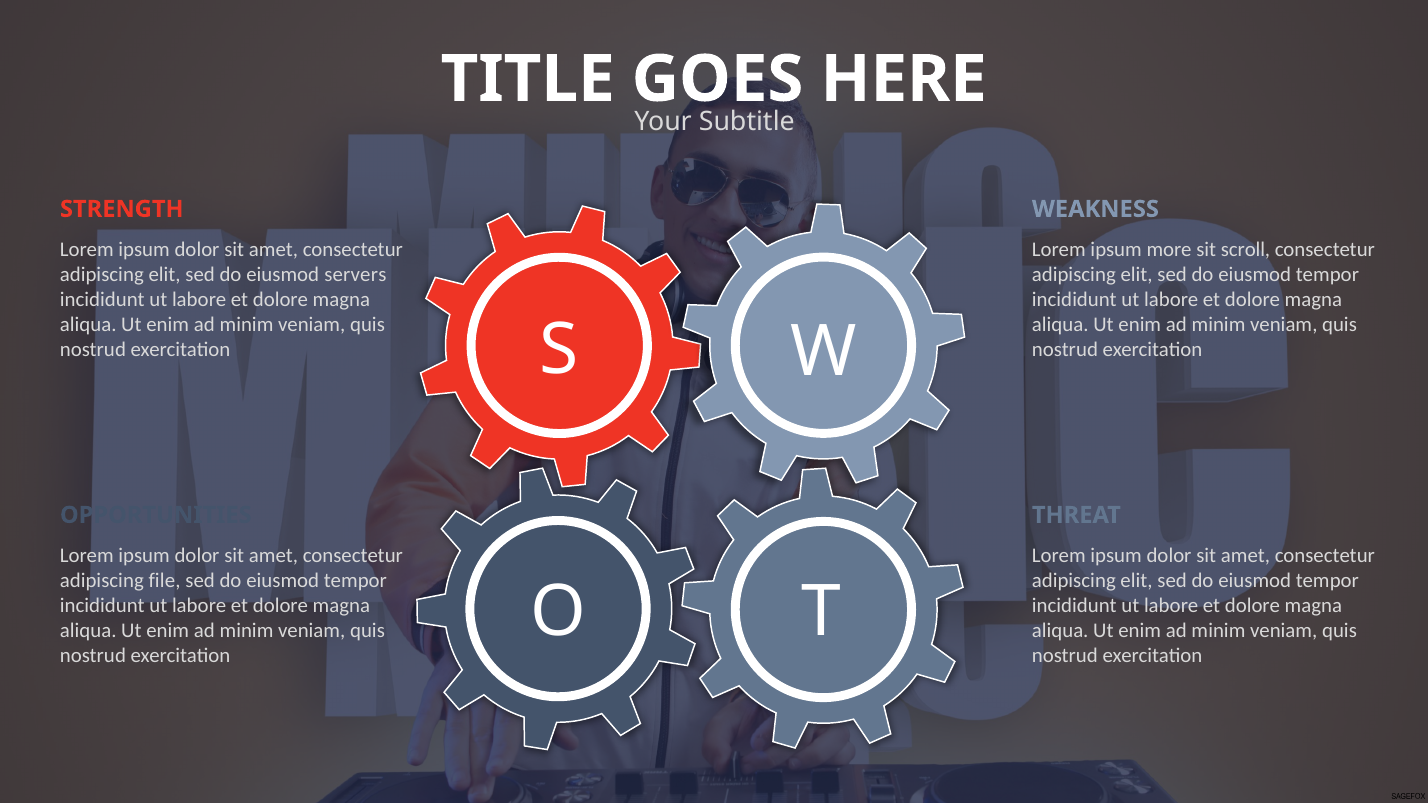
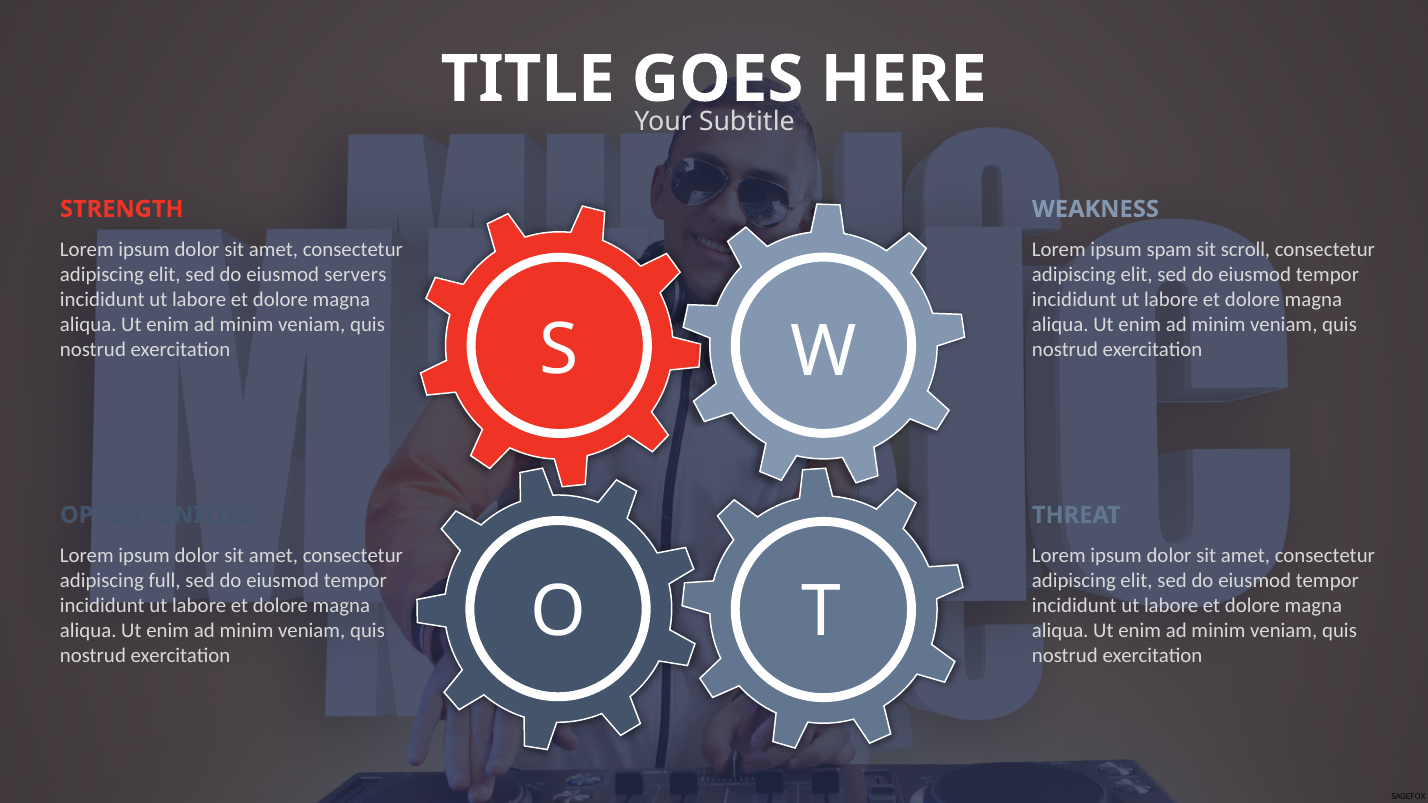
more: more -> spam (1169, 250)
file: file -> full (165, 581)
